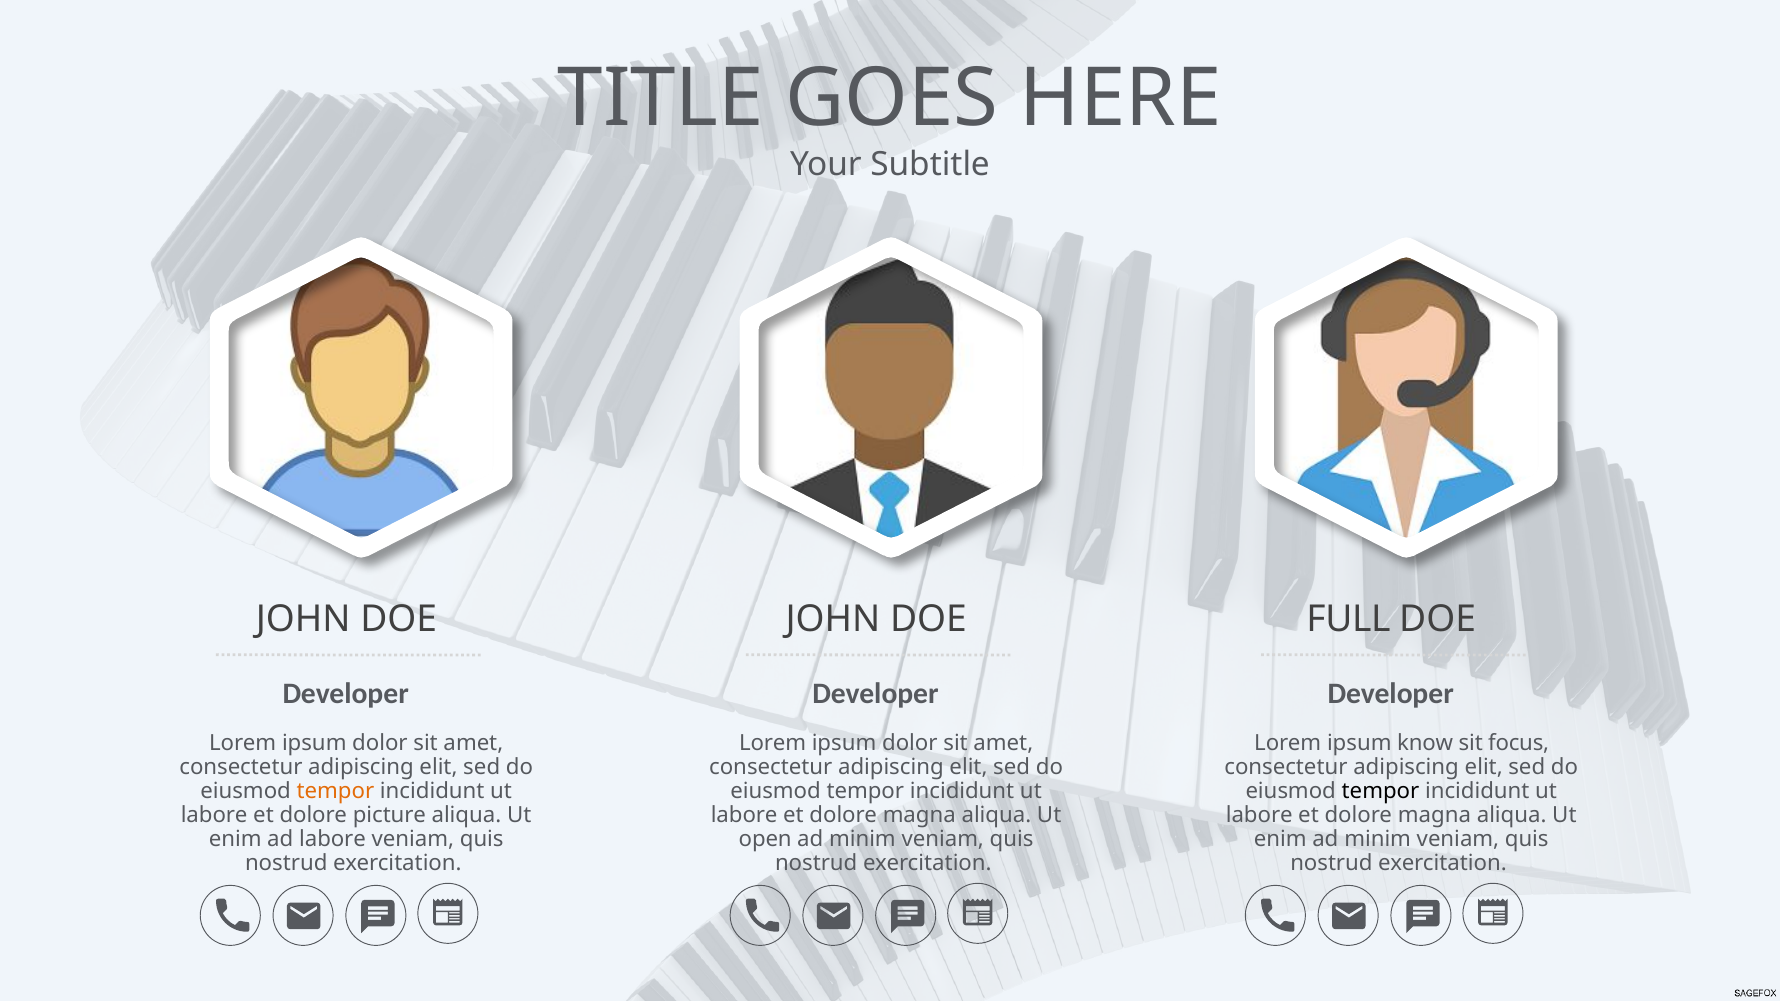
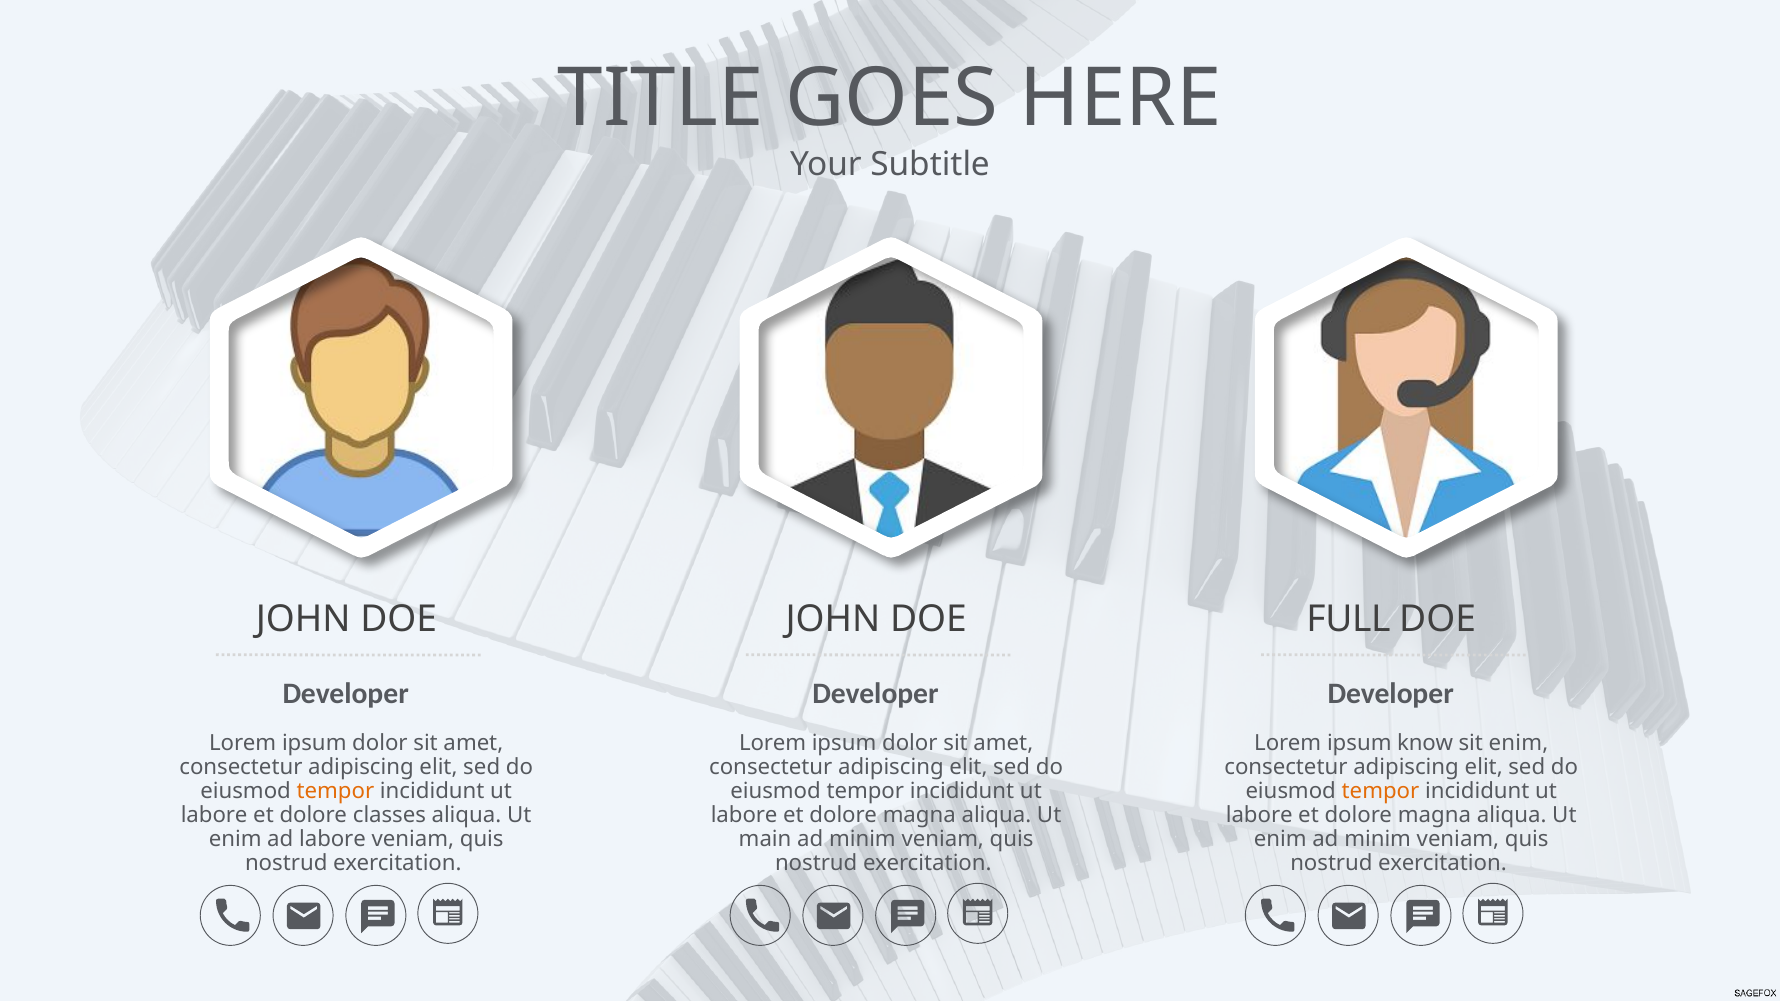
sit focus: focus -> enim (1518, 744)
tempor colour: black -> orange (1381, 792)
picture: picture -> classes (389, 816)
open: open -> main (765, 840)
